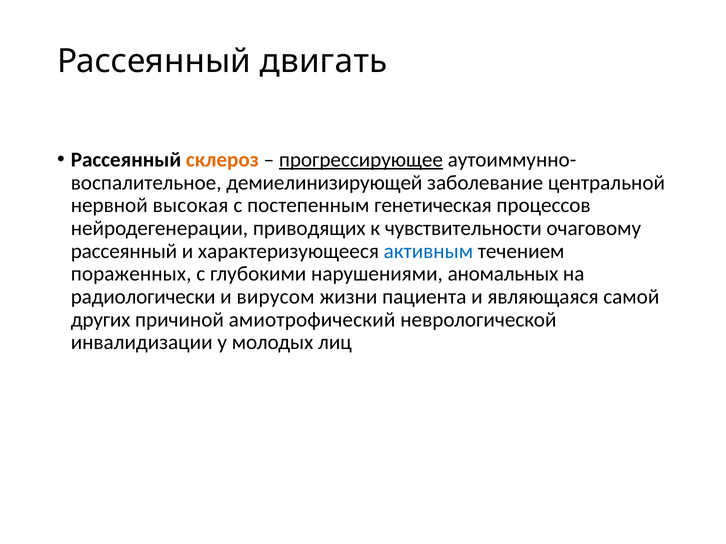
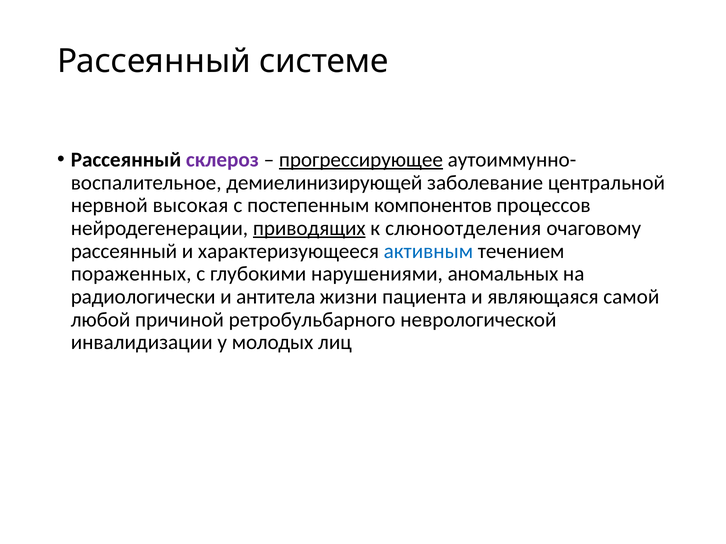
двигать: двигать -> системе (324, 61)
склероз colour: orange -> purple (222, 160)
генетическая: генетическая -> компонентов (433, 206)
приводящих underline: none -> present (309, 228)
чувствительности: чувствительности -> слюноотделения (463, 228)
вирусом: вирусом -> антитела (276, 297)
других: других -> любой (101, 320)
амиотрофический: амиотрофический -> ретробульбарного (312, 320)
